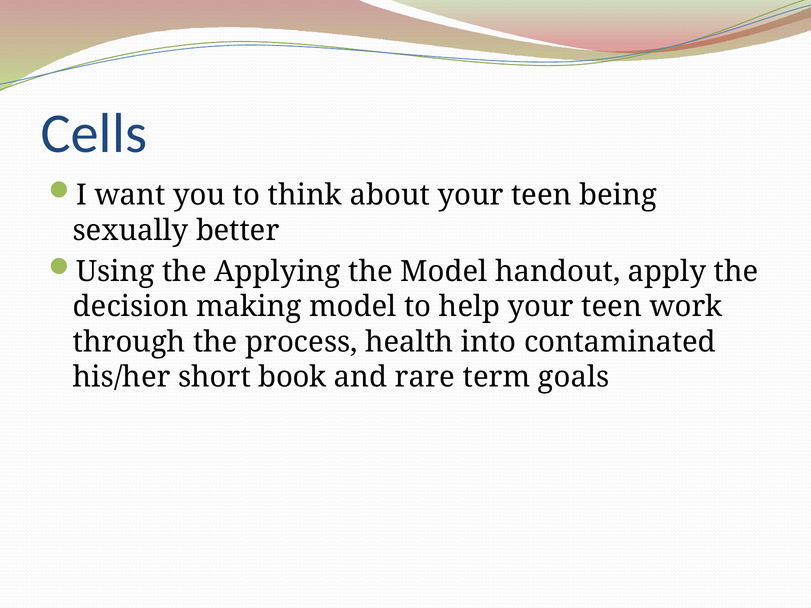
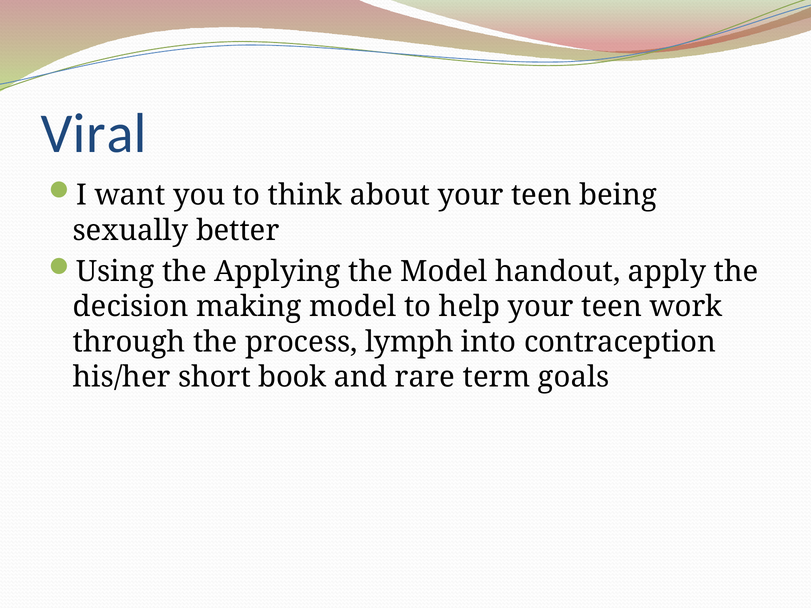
Cells: Cells -> Viral (94, 134)
health: health -> lymph (409, 342)
contaminated: contaminated -> contraception (620, 342)
